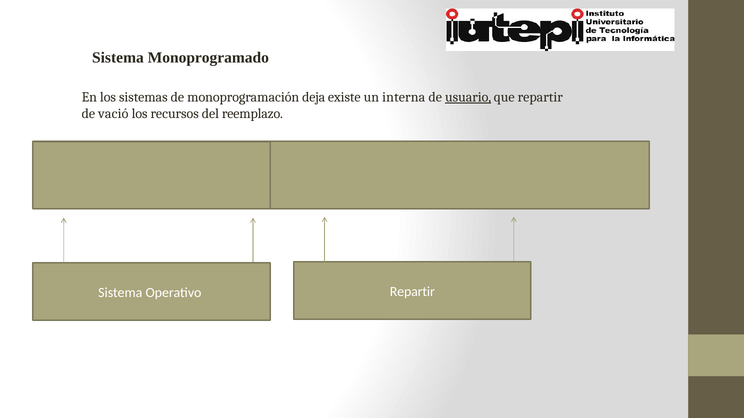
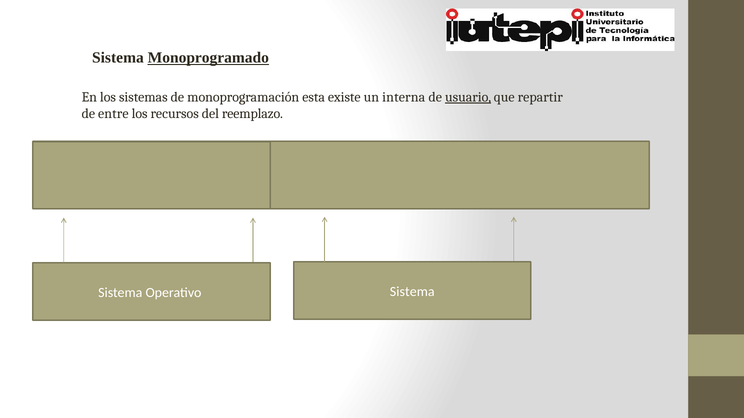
Monoprogramado underline: none -> present (208, 58)
deja: deja -> esta (314, 97)
vació: vació -> entre (113, 114)
Operativo Repartir: Repartir -> Sistema (412, 292)
